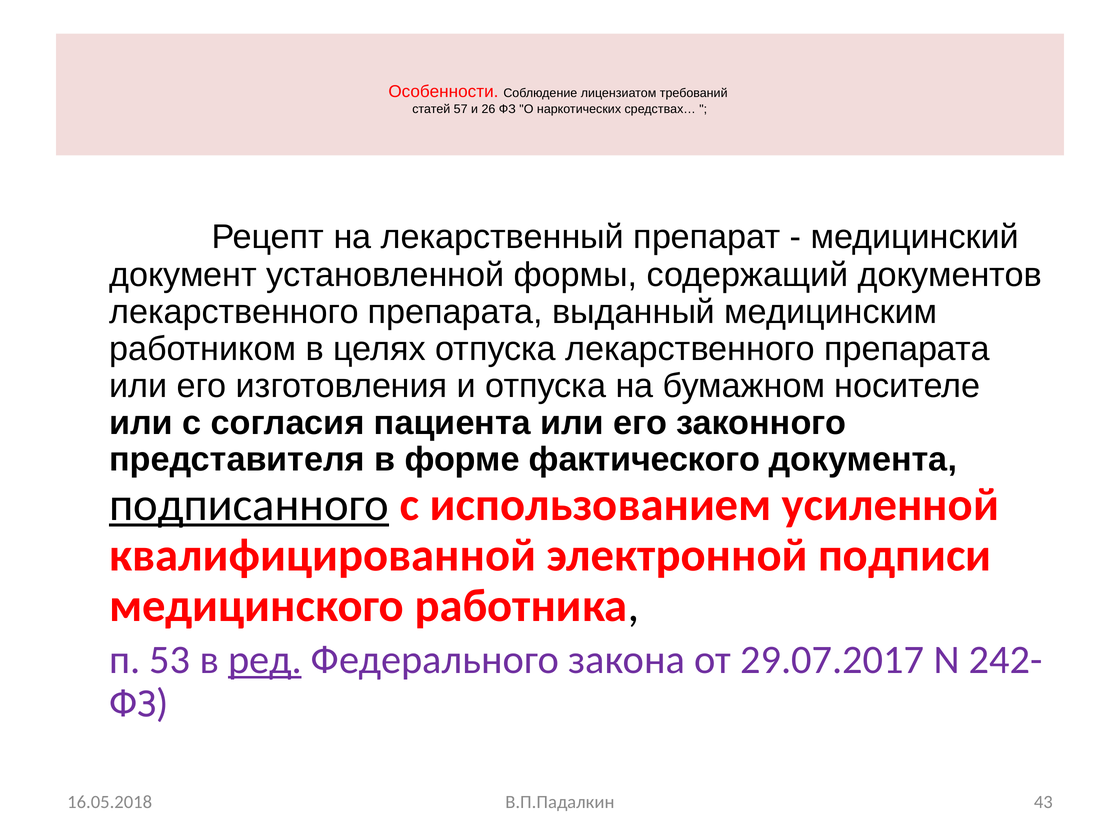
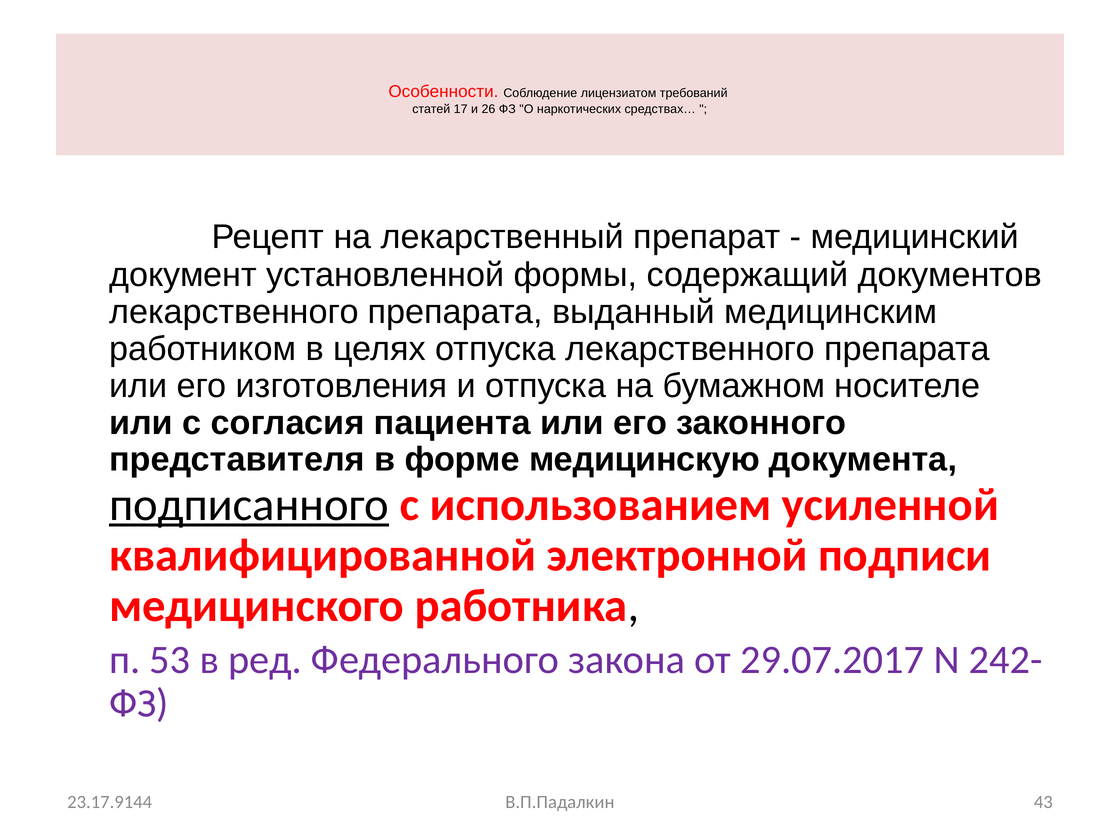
57: 57 -> 17 (461, 109)
фактического: фактического -> медицинскую (644, 460)
ред underline: present -> none (265, 660)
16.05.2018: 16.05.2018 -> 23.17.9144 (110, 802)
